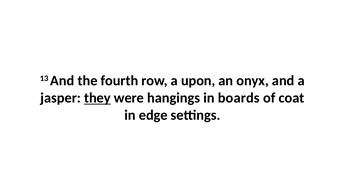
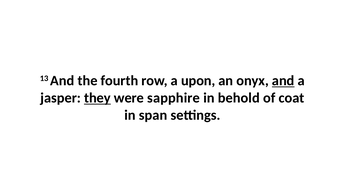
and underline: none -> present (283, 81)
hangings: hangings -> sapphire (174, 98)
boards: boards -> behold (239, 98)
edge: edge -> span (153, 115)
